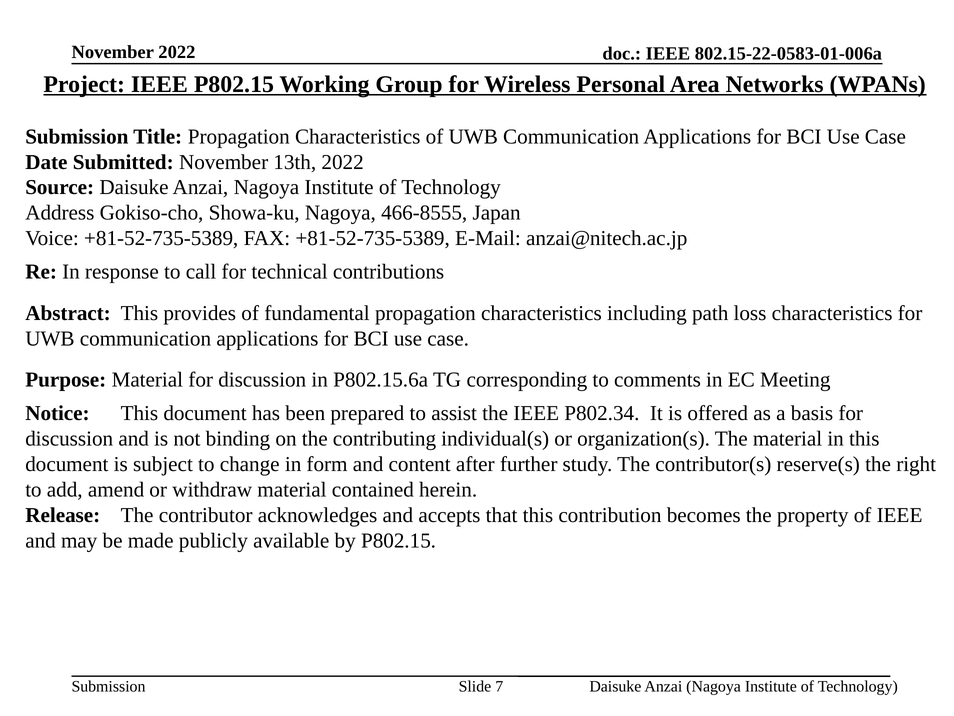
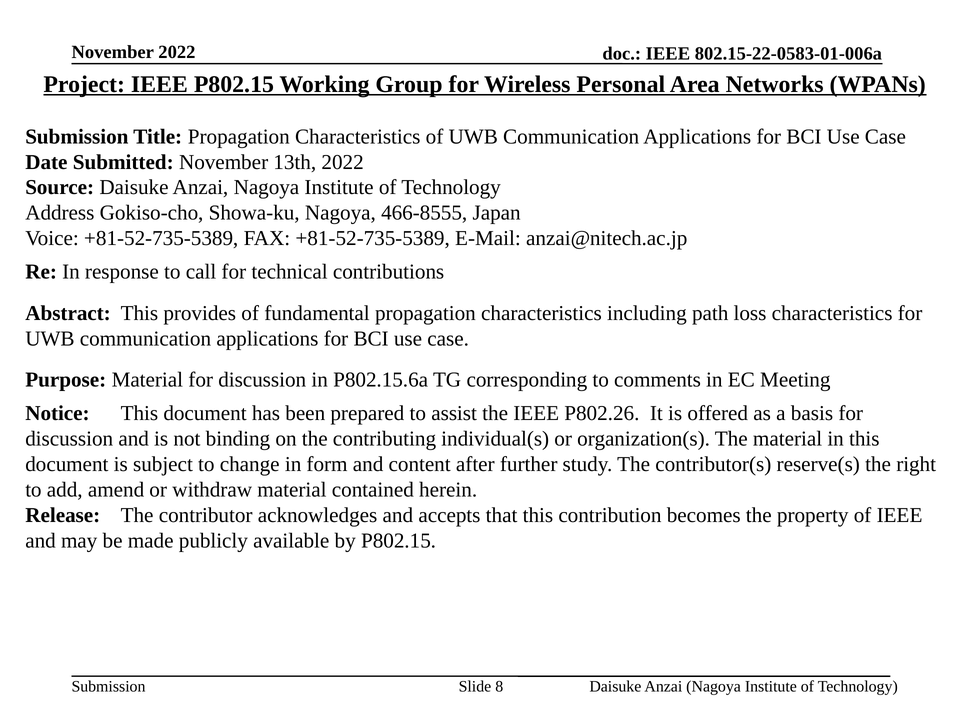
P802.34: P802.34 -> P802.26 (602, 413)
7: 7 -> 8 (499, 686)
